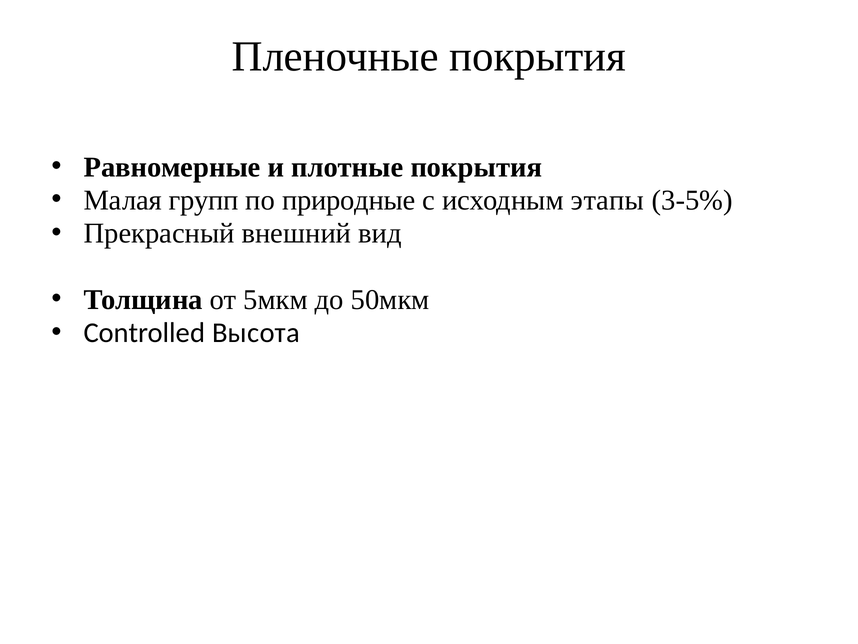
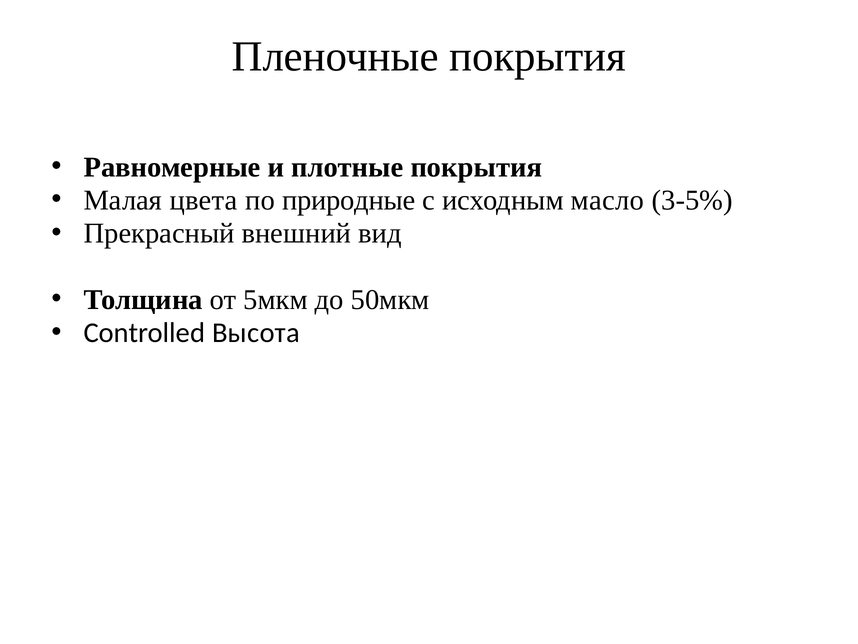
групп: групп -> цвета (203, 200)
этапы: этапы -> масло (608, 200)
